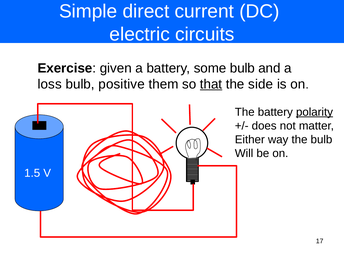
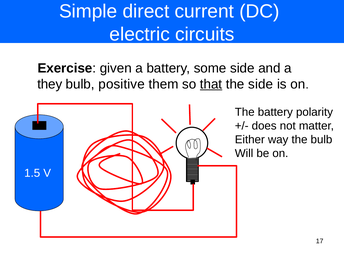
some bulb: bulb -> side (242, 68)
loss: loss -> they (50, 84)
polarity underline: present -> none (314, 112)
